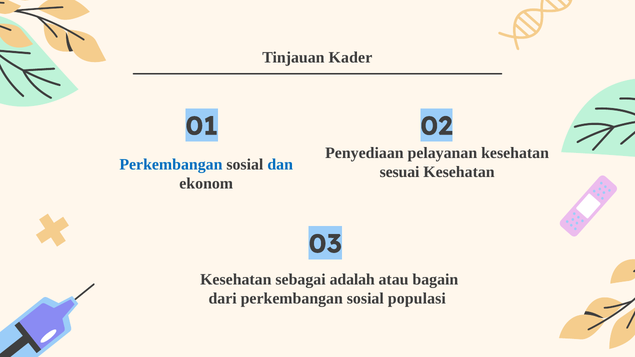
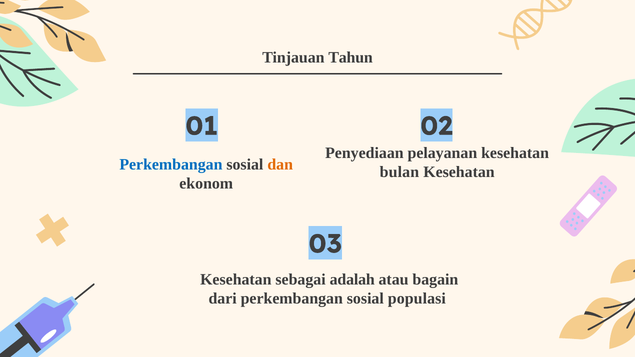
Kader: Kader -> Tahun (351, 57)
dan colour: blue -> orange (280, 164)
sesuai: sesuai -> bulan (399, 172)
